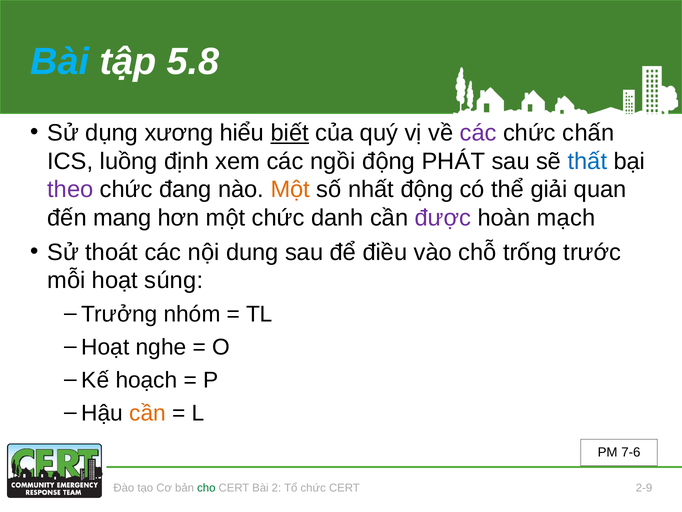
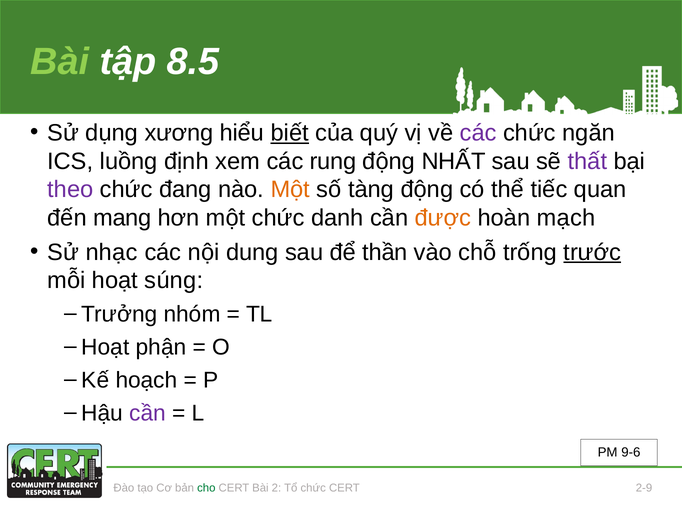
Bài colour: light blue -> light green (60, 62)
5.8: 5.8 -> 8.5 (193, 62)
chấn: chấn -> ngăn (589, 133)
ngồi: ngồi -> rung (333, 161)
PHÁT: PHÁT -> NHẤT (454, 161)
thất colour: blue -> purple (587, 161)
nhất: nhất -> tàng (371, 189)
giải: giải -> tiếc (549, 189)
được colour: purple -> orange (443, 218)
thoát: thoát -> nhạc (112, 252)
điều: điều -> thần (385, 252)
trước underline: none -> present (592, 252)
nghe: nghe -> phận (161, 347)
cần colour: orange -> purple (148, 413)
7-6: 7-6 -> 9-6 (631, 452)
